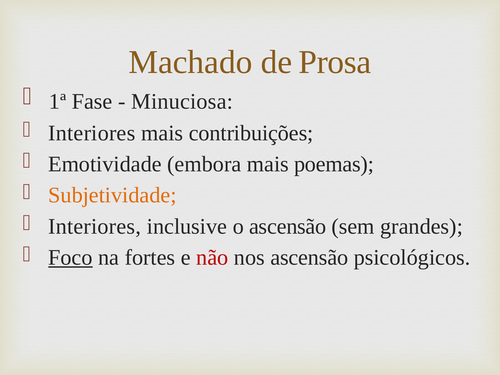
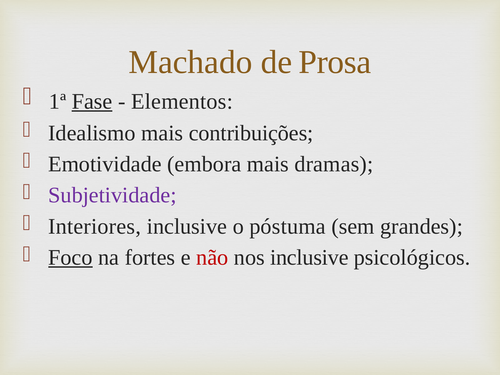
Fase underline: none -> present (92, 101)
Minuciosa: Minuciosa -> Elementos (182, 101)
Interiores: Interiores -> Idealismo (92, 133)
poemas: poemas -> dramas (334, 164)
Subjetividade colour: orange -> purple (112, 195)
o ascensão: ascensão -> póstuma (288, 226)
nos ascensão: ascensão -> inclusive (309, 258)
